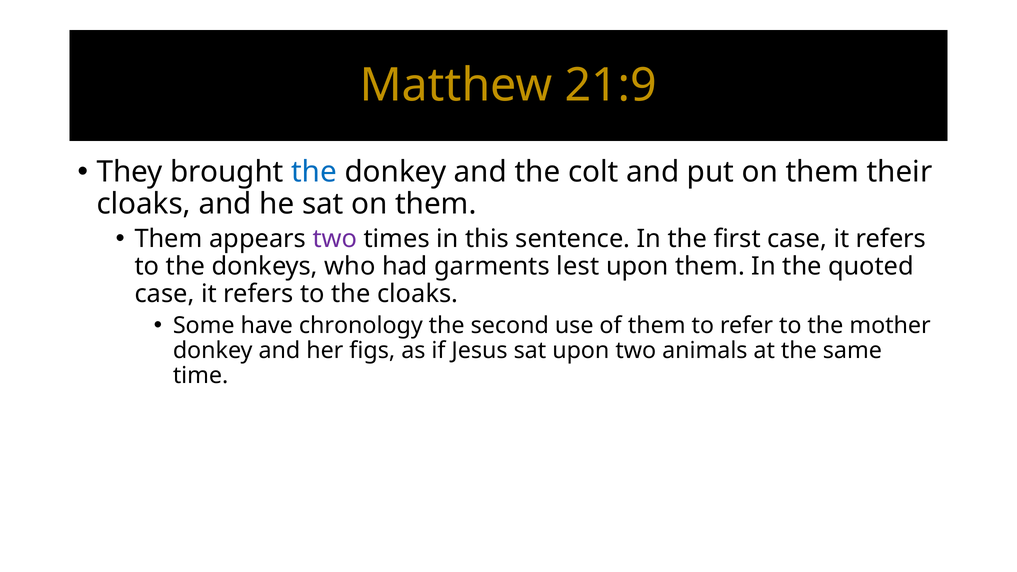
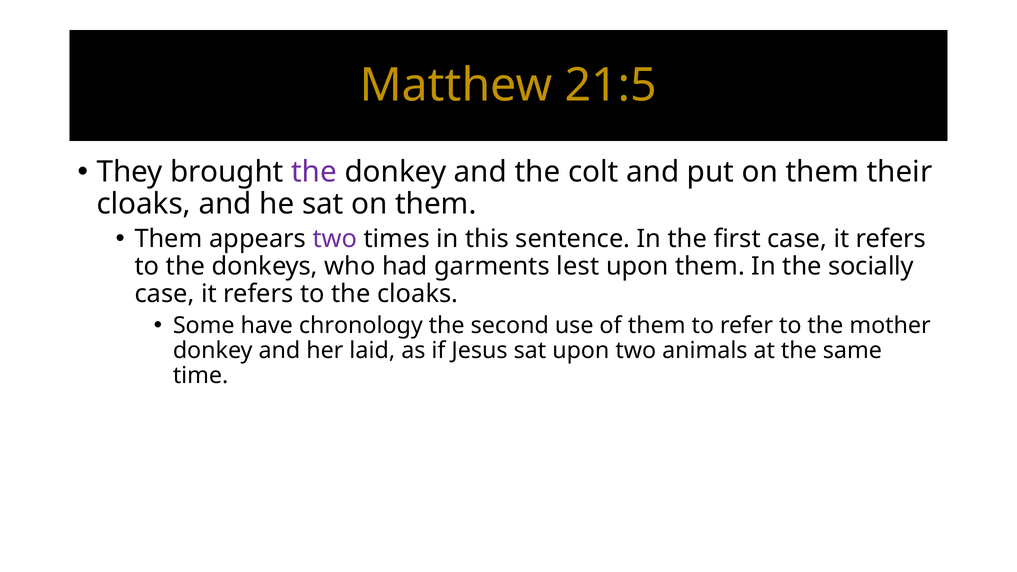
21:9: 21:9 -> 21:5 (611, 85)
the colour: blue -> purple (314, 172)
quoted: quoted -> socially (871, 266)
figs: figs -> laid (372, 351)
